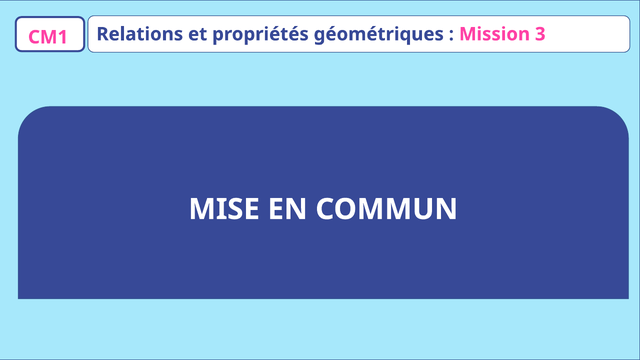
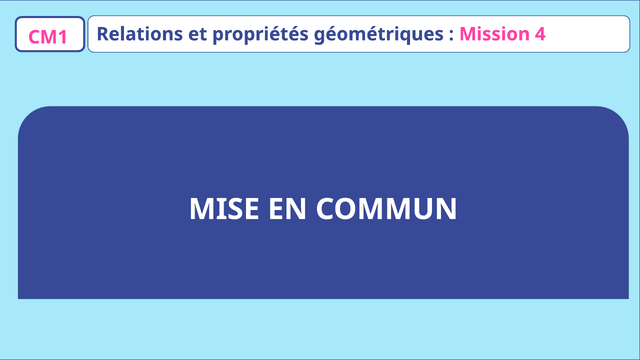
3: 3 -> 4 (540, 34)
